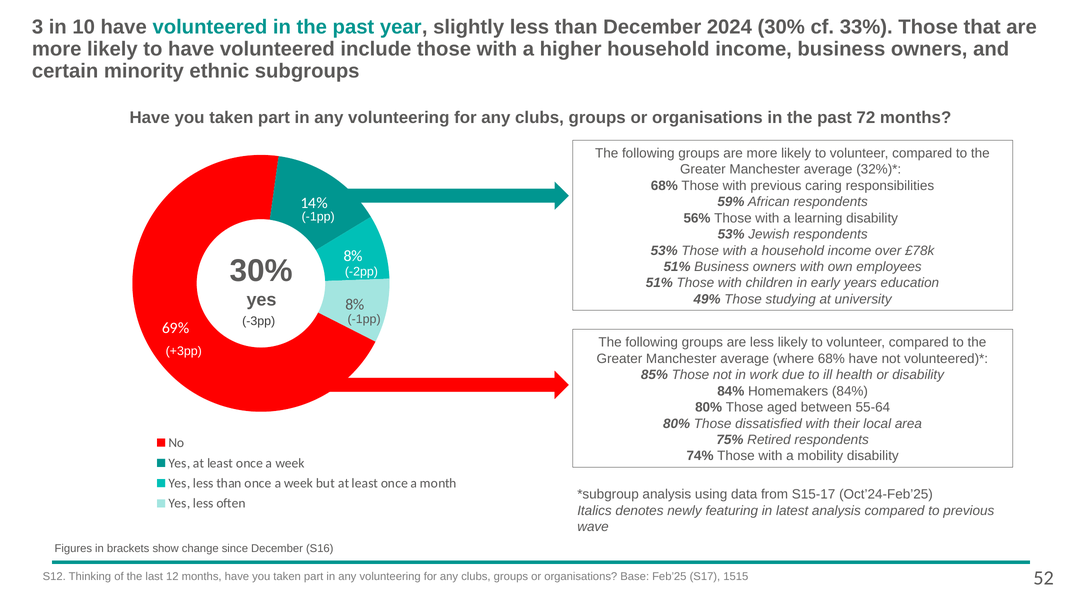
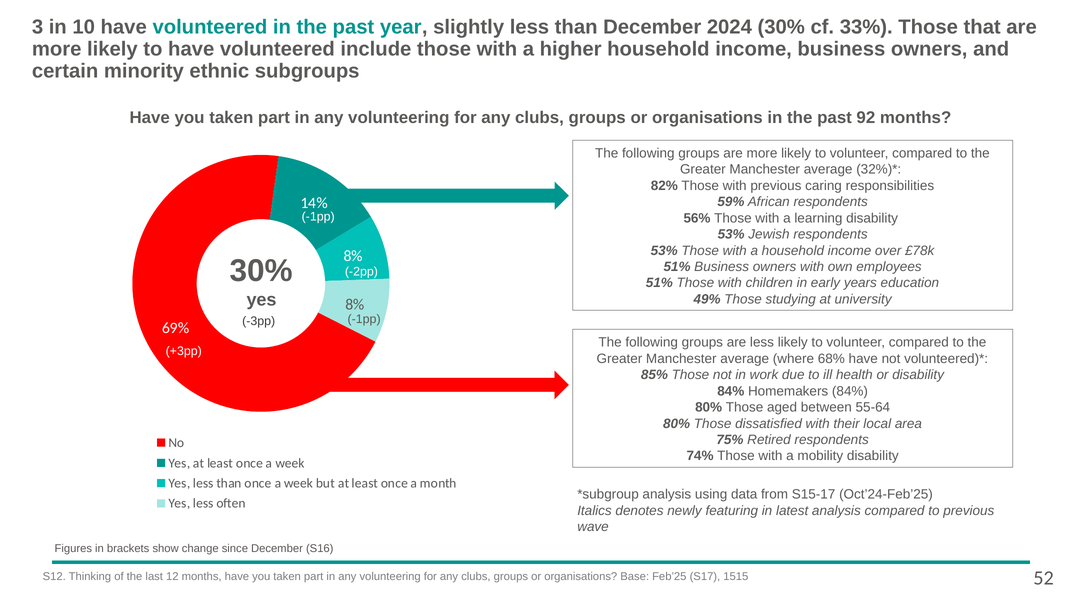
72: 72 -> 92 (866, 118)
68%: 68% -> 82% (664, 186)
